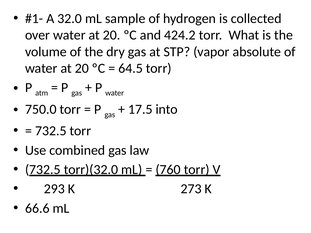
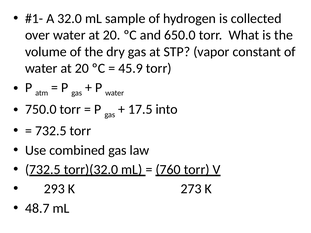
424.2: 424.2 -> 650.0 (180, 35)
absolute: absolute -> constant (257, 52)
64.5: 64.5 -> 45.9 (131, 68)
66.6: 66.6 -> 48.7 (37, 208)
